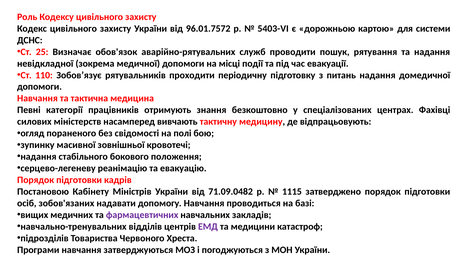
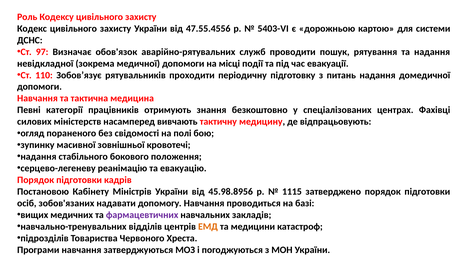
96.01.7572: 96.01.7572 -> 47.55.4556 (208, 28)
25: 25 -> 97 (42, 52)
71.09.0482: 71.09.0482 -> 45.98.8956 (231, 191)
ЕМД colour: purple -> orange (208, 226)
